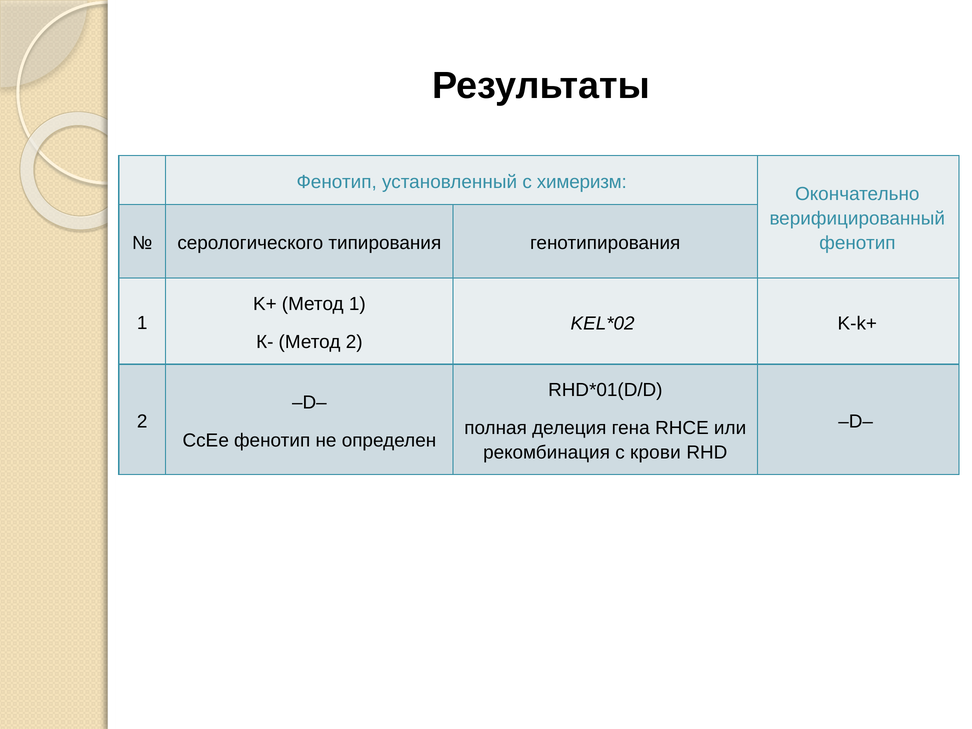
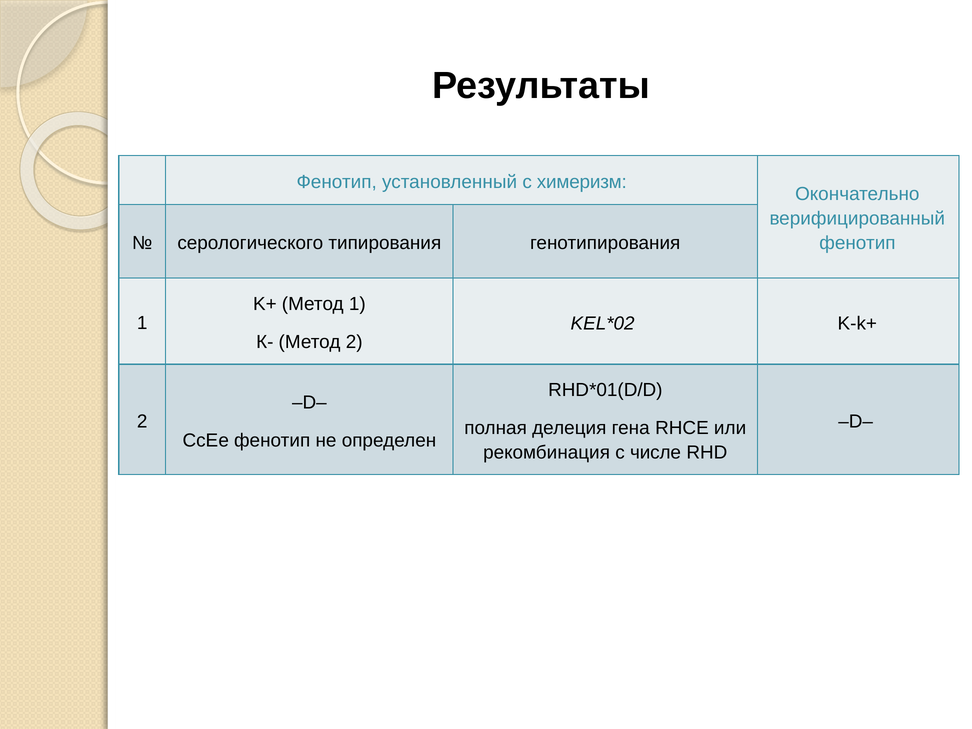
крови: крови -> числе (656, 453)
